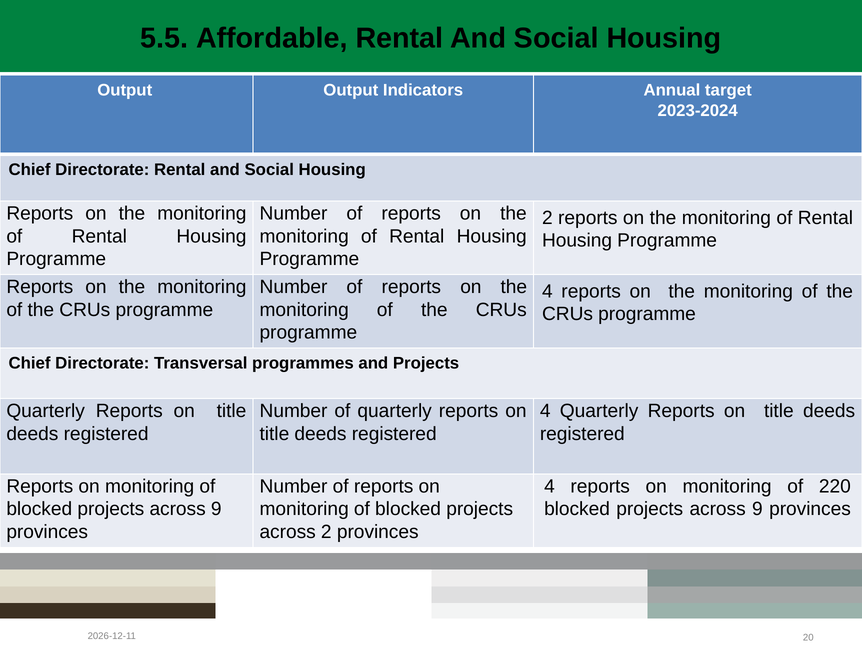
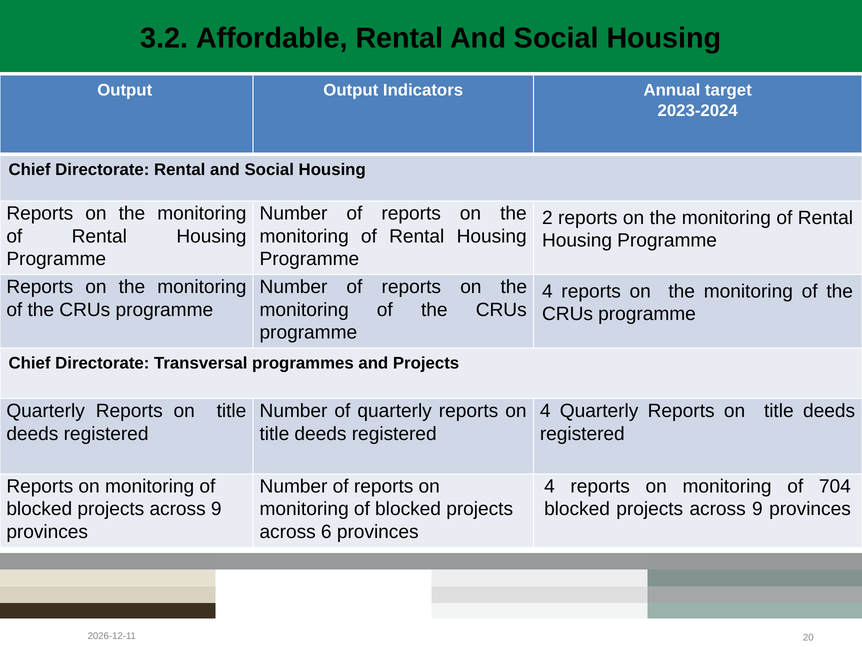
5.5: 5.5 -> 3.2 (164, 38)
220: 220 -> 704 (835, 486)
across 2: 2 -> 6 (326, 532)
